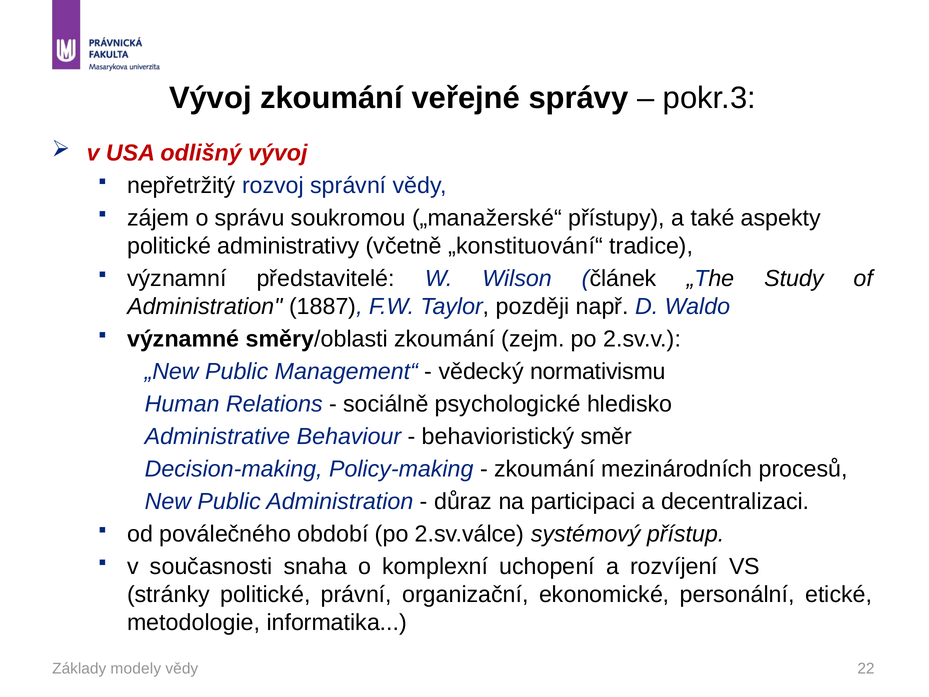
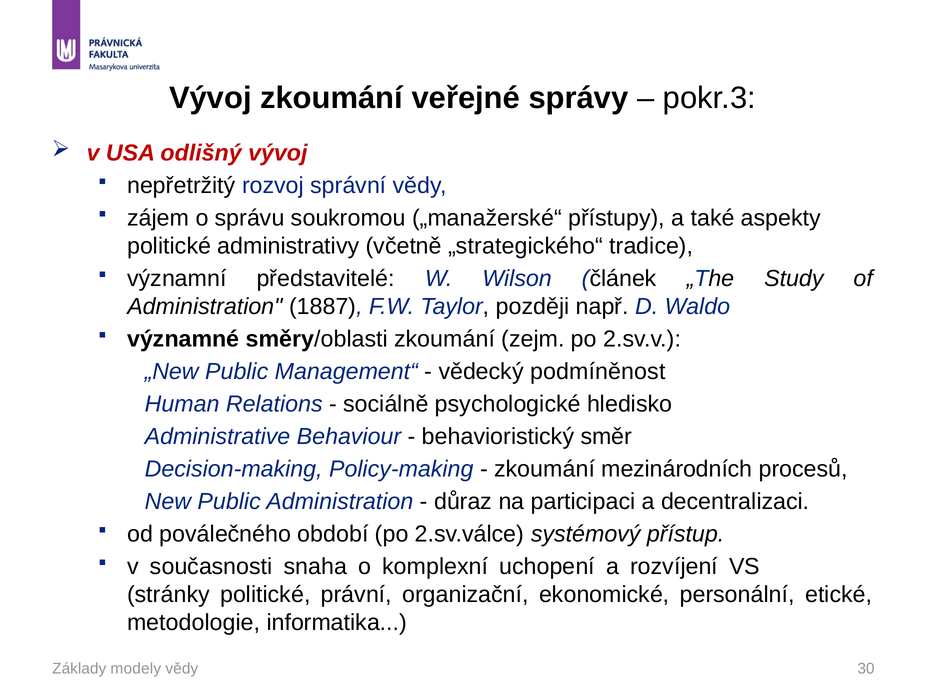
„konstituování“: „konstituování“ -> „strategického“ (526, 246)
normativismu: normativismu -> podmíněnost (598, 371)
22: 22 -> 30 (866, 668)
